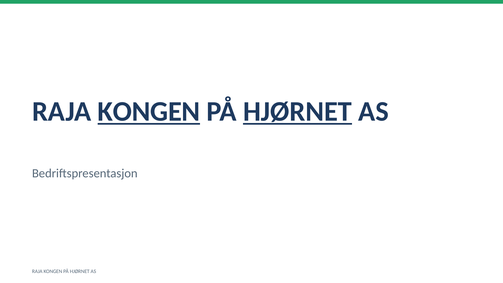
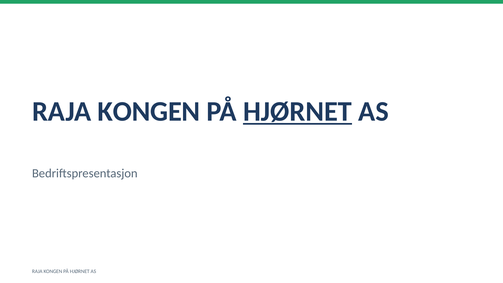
KONGEN underline: present -> none (149, 112)
